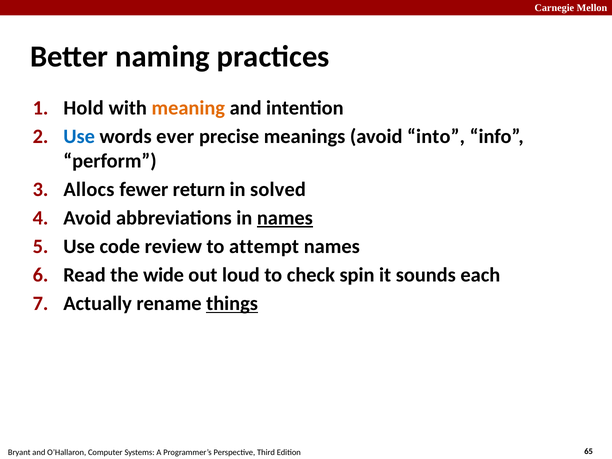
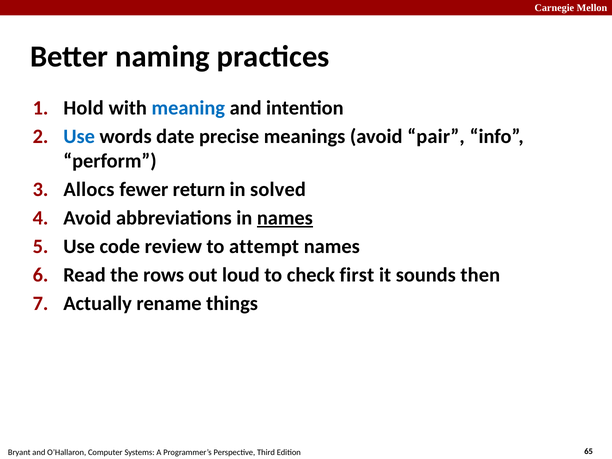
meaning colour: orange -> blue (188, 108)
ever: ever -> date (175, 136)
into: into -> pair (436, 136)
wide: wide -> rows (164, 275)
spin: spin -> first (357, 275)
each: each -> then (480, 275)
things underline: present -> none (232, 304)
